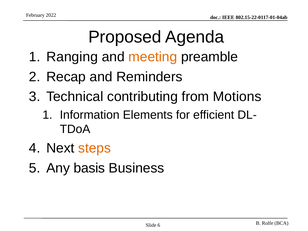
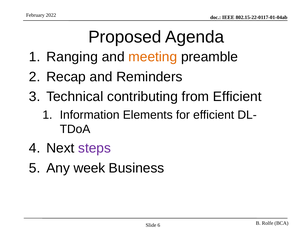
from Motions: Motions -> Efficient (237, 97)
steps colour: orange -> purple (95, 148)
basis: basis -> week (89, 168)
